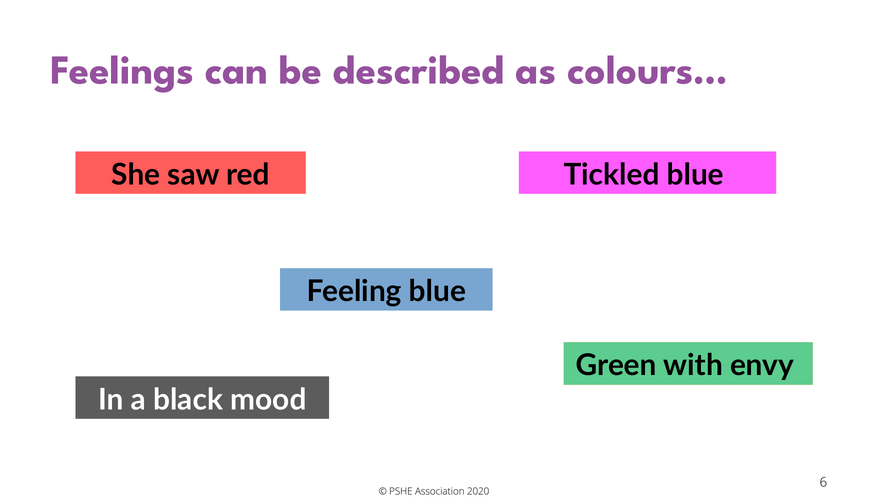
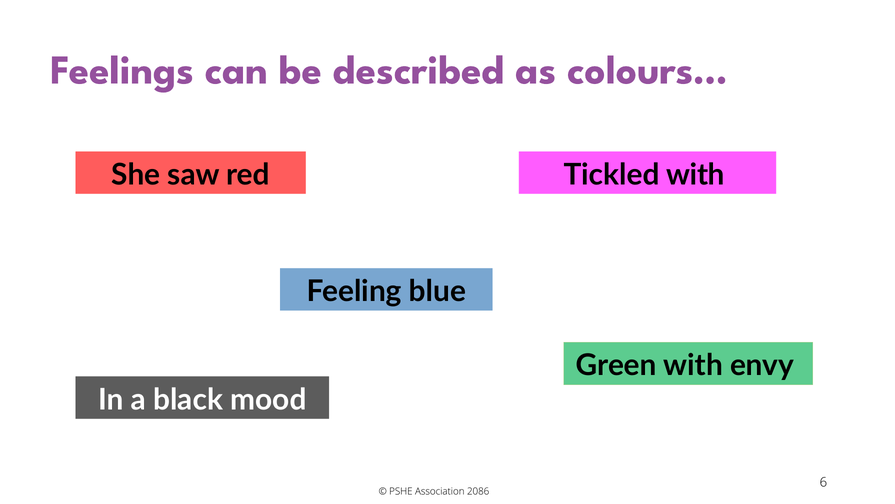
Tickled blue: blue -> with (695, 175)
2020: 2020 -> 2086 (478, 491)
